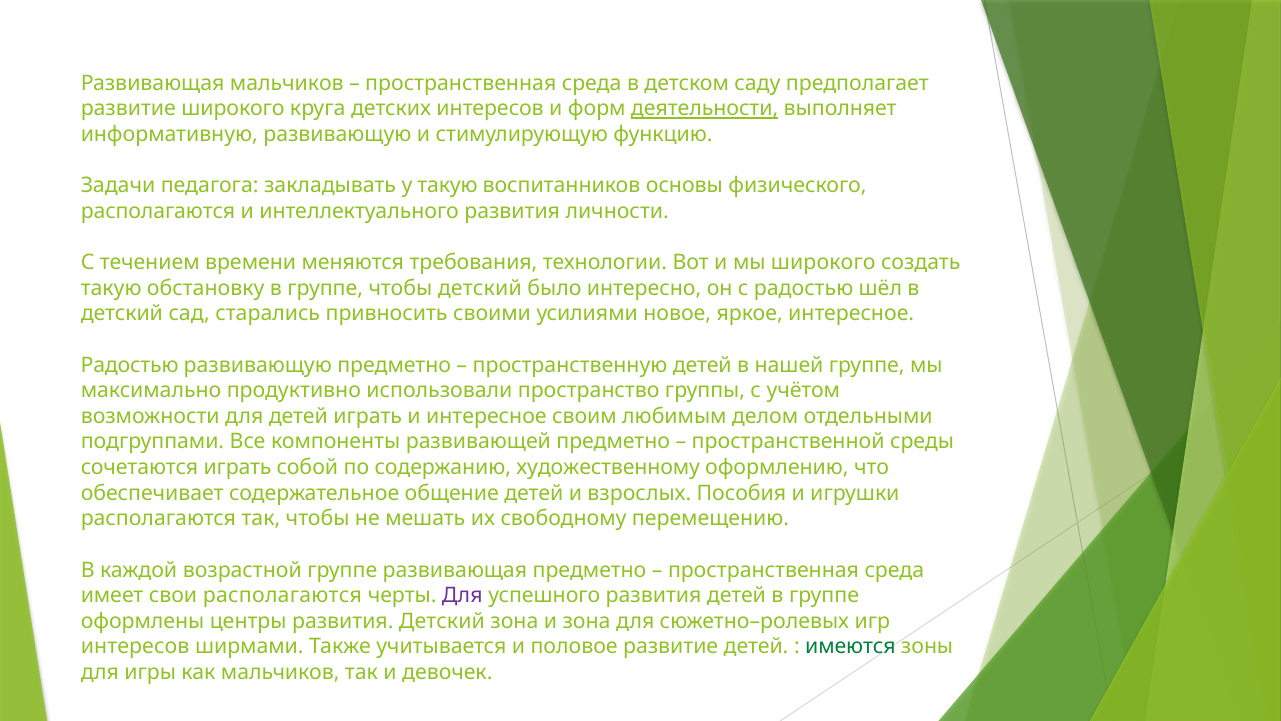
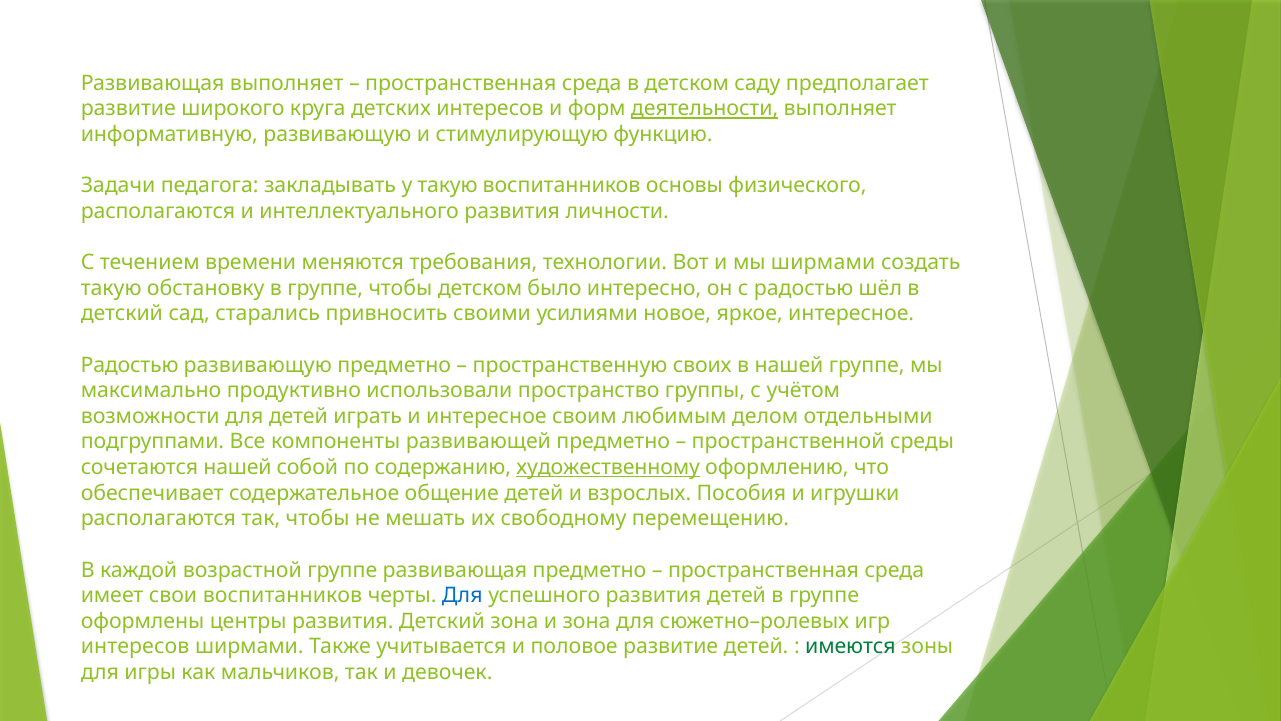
Развивающая мальчиков: мальчиков -> выполняет (287, 83)
мы широкого: широкого -> ширмами (823, 262)
чтобы детский: детский -> детском (480, 288)
пространственную детей: детей -> своих (702, 365)
сочетаются играть: играть -> нашей (238, 467)
художественному underline: none -> present (608, 467)
свои располагаются: располагаются -> воспитанников (283, 595)
Для colour: purple -> blue (462, 595)
